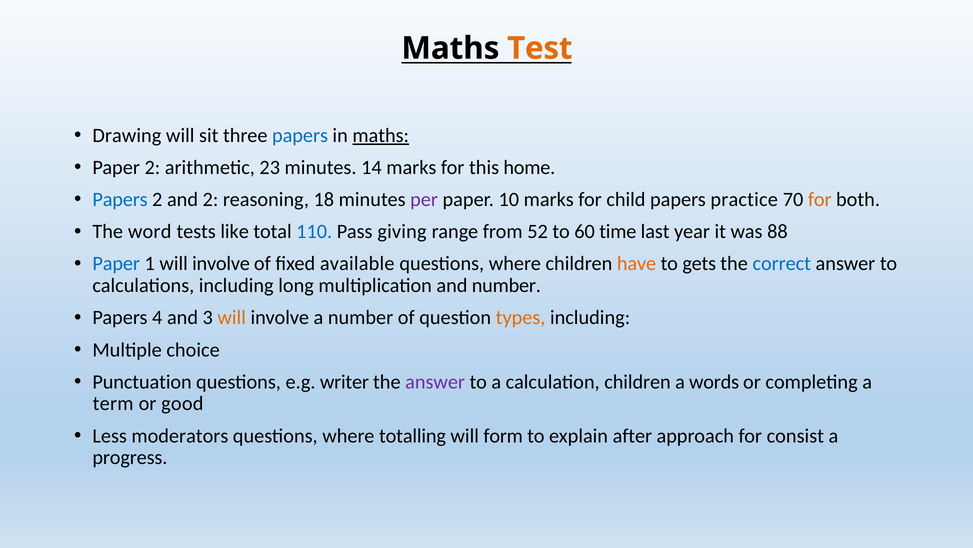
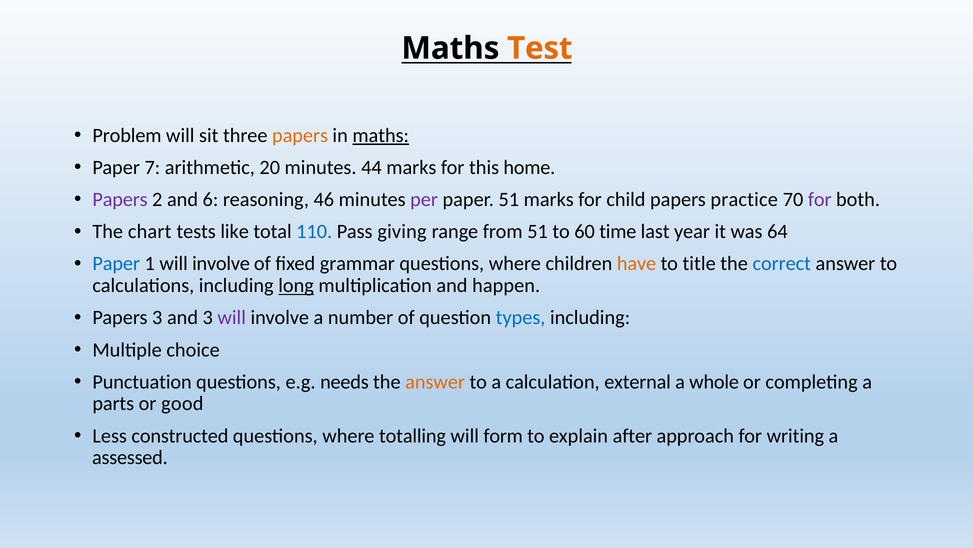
Drawing: Drawing -> Problem (127, 135)
papers colour: blue -> orange (300, 135)
Paper 2: 2 -> 7 (152, 167)
23: 23 -> 20 (270, 167)
14: 14 -> 44 (371, 167)
Papers colour: blue -> purple (120, 199)
and 2: 2 -> 6 (210, 199)
18: 18 -> 46 (324, 199)
paper 10: 10 -> 51 (509, 199)
for colour: orange -> purple (820, 199)
word: word -> chart (150, 231)
from 52: 52 -> 51 (538, 231)
88: 88 -> 64 (777, 231)
available: available -> grammar (357, 263)
gets: gets -> title (699, 263)
long underline: none -> present (296, 285)
and number: number -> happen (506, 285)
Papers 4: 4 -> 3 (157, 317)
will colour: orange -> purple (232, 317)
types colour: orange -> blue (521, 317)
writer: writer -> needs (344, 381)
answer colour: purple -> orange (435, 381)
calculation children: children -> external (638, 381)
words: words -> whole (714, 381)
term: term -> parts (113, 403)
moderators: moderators -> constructed (180, 435)
consist: consist -> writing (795, 435)
progress: progress -> assessed (130, 457)
